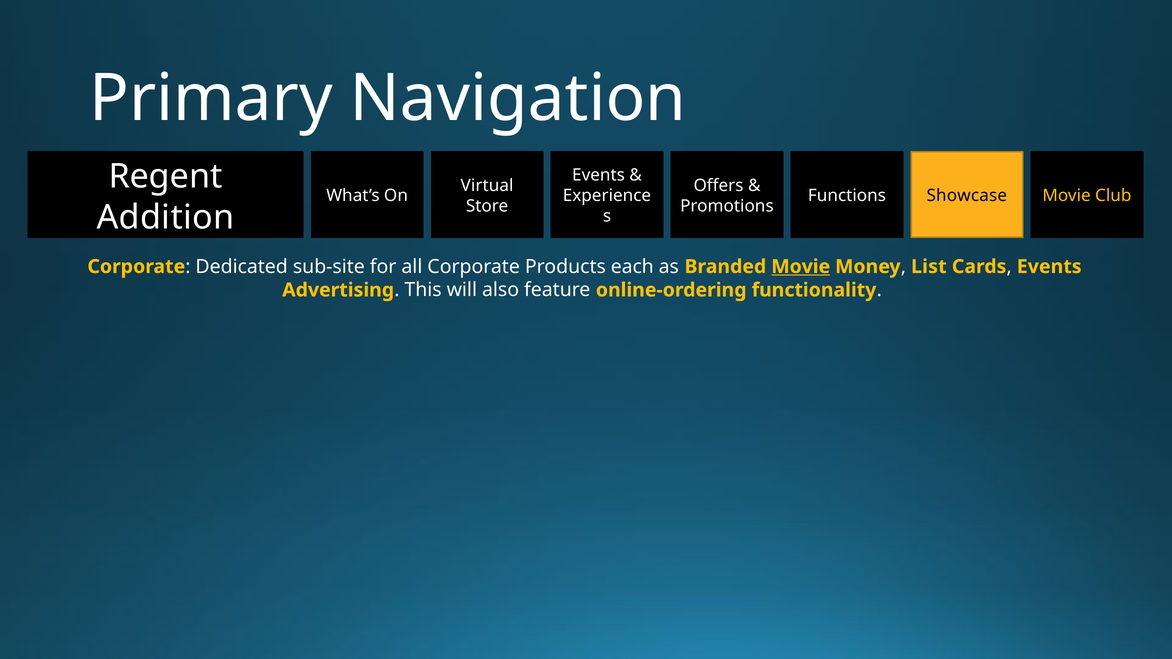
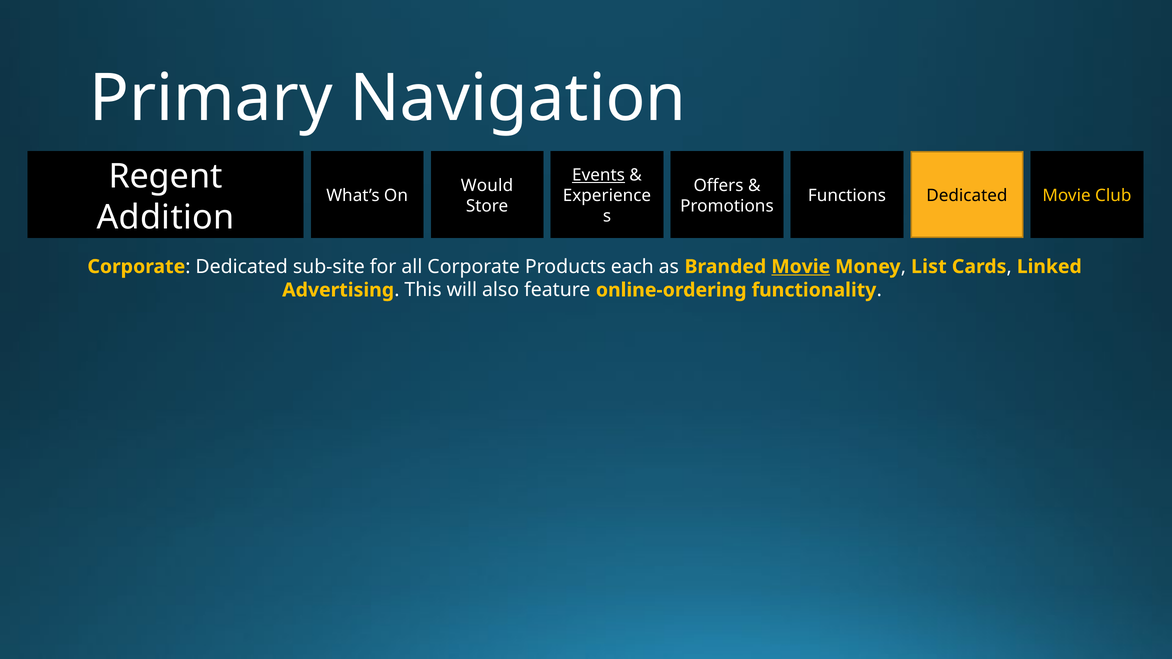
Events underline: none -> present (599, 175)
Virtual: Virtual -> Would (487, 186)
Functions Showcase: Showcase -> Dedicated (967, 196)
Cards Events: Events -> Linked (1049, 267)
